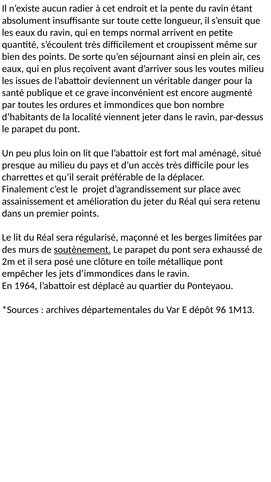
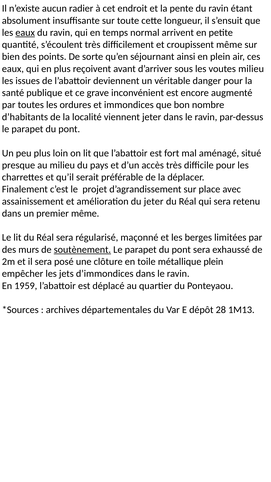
eaux underline: none -> present (25, 33)
premier points: points -> même (85, 213)
métallique pont: pont -> plein (213, 261)
1964: 1964 -> 1959 (26, 286)
96: 96 -> 28 (221, 310)
